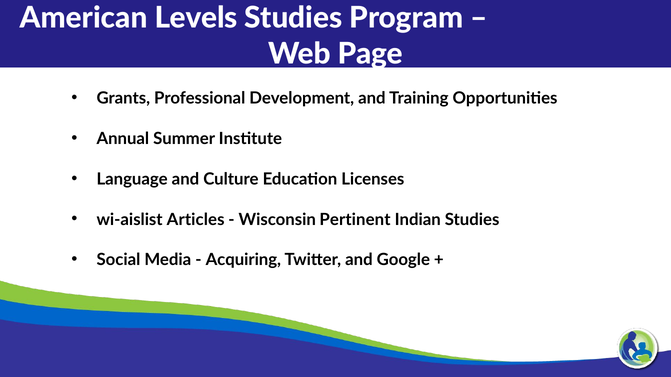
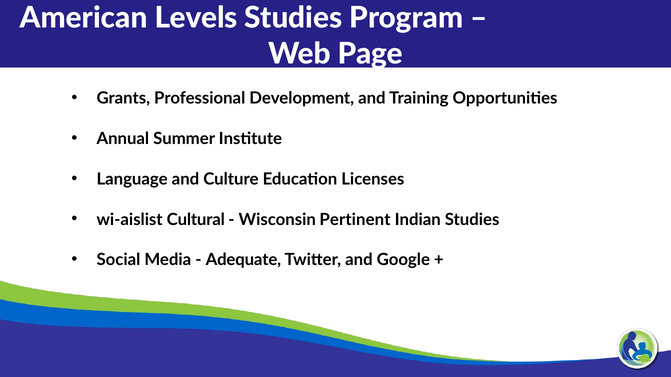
Articles: Articles -> Cultural (196, 220)
Acquiring: Acquiring -> Adequate (243, 260)
